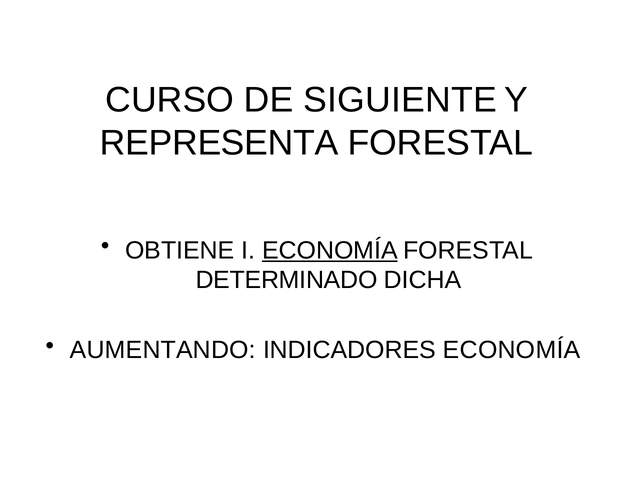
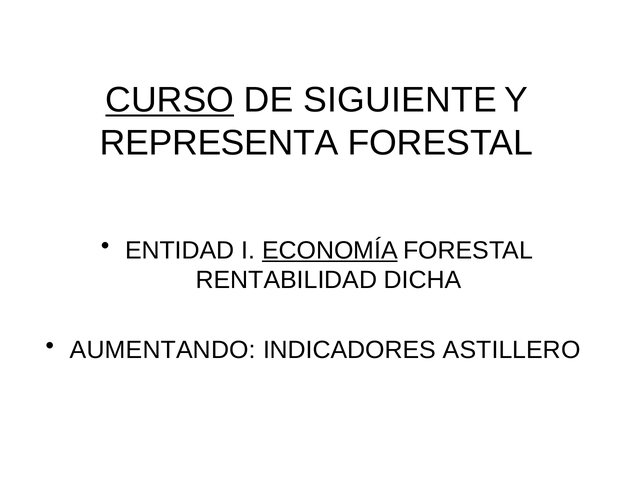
CURSO underline: none -> present (170, 100)
OBTIENE: OBTIENE -> ENTIDAD (180, 251)
DETERMINADO: DETERMINADO -> RENTABILIDAD (286, 281)
INDICADORES ECONOMÍA: ECONOMÍA -> ASTILLERO (512, 350)
